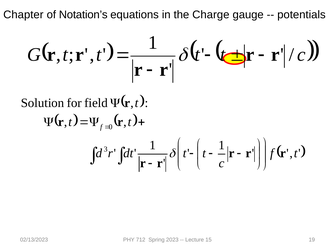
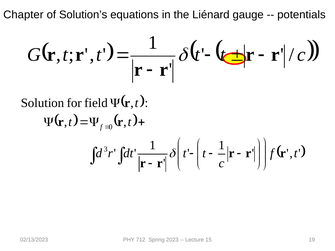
Notation’s: Notation’s -> Solution’s (83, 15)
Charge: Charge -> Liénard (211, 15)
